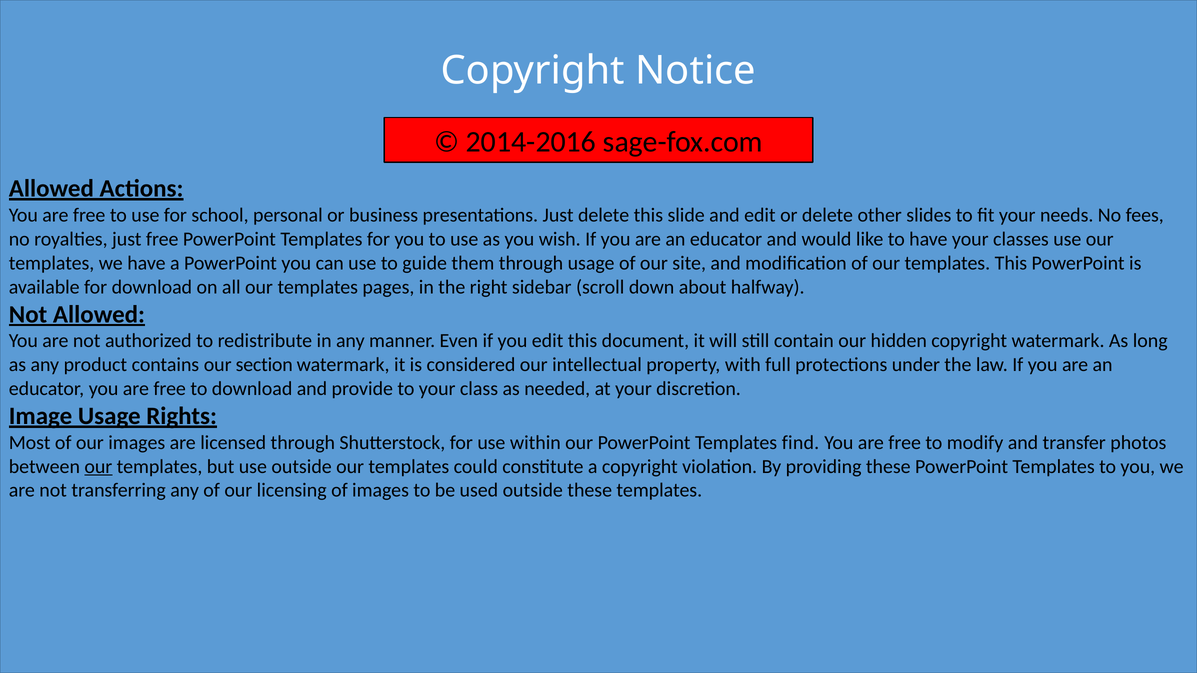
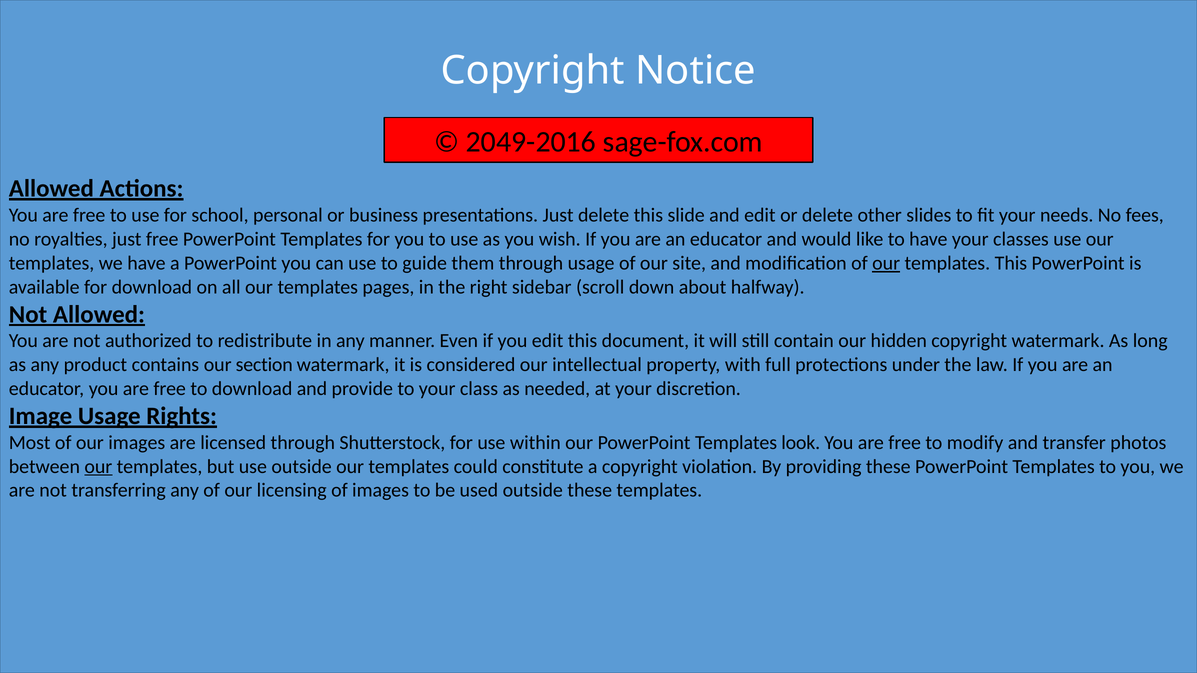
2014-2016: 2014-2016 -> 2049-2016 (531, 142)
our underline: none -> present (886, 263)
find: find -> look (801, 443)
